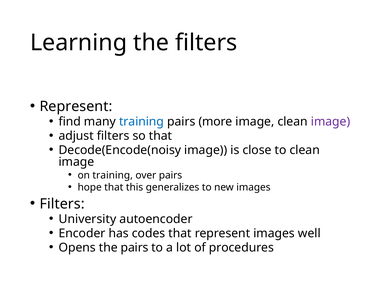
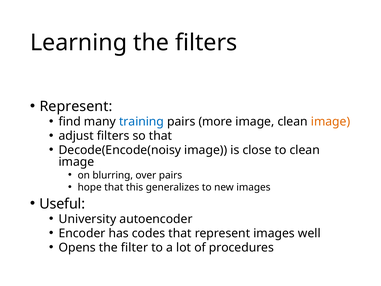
image colour: purple -> orange (331, 122)
on training: training -> blurring (113, 175)
Filters: Filters -> Useful (62, 204)
the pairs: pairs -> filter (134, 247)
